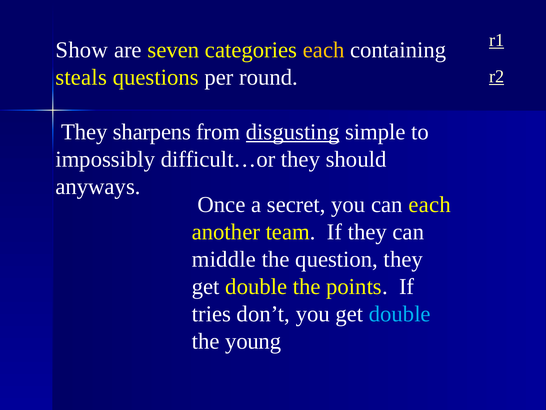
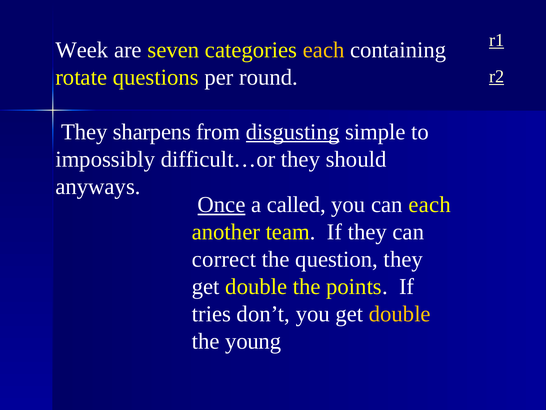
Show: Show -> Week (82, 50)
steals: steals -> rotate (81, 77)
Once underline: none -> present (221, 204)
secret: secret -> called (296, 204)
middle: middle -> correct (224, 259)
double colour: light blue -> yellow (400, 314)
